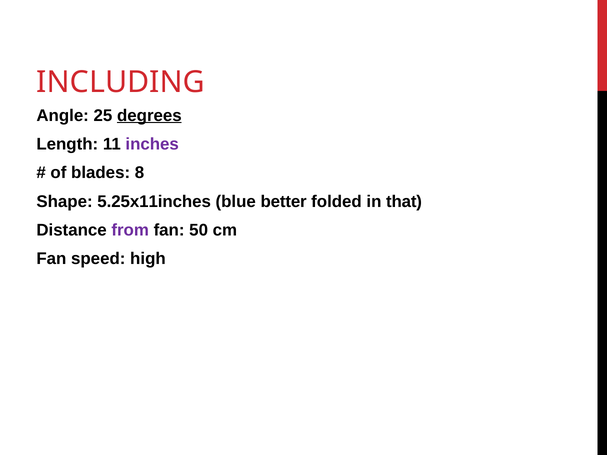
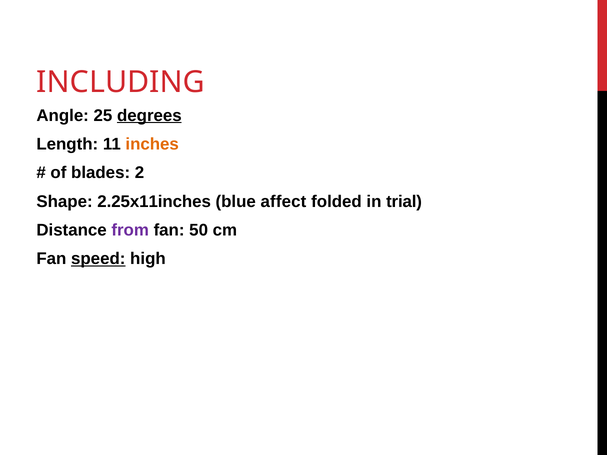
inches colour: purple -> orange (152, 144)
8: 8 -> 2 (140, 173)
5.25x11inches: 5.25x11inches -> 2.25x11inches (154, 202)
better: better -> affect (283, 202)
that: that -> trial (404, 202)
speed underline: none -> present (98, 259)
